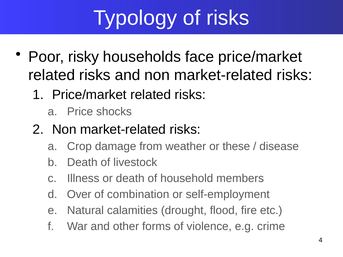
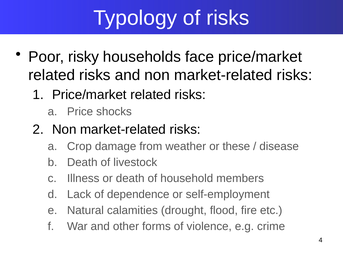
Over: Over -> Lack (79, 195)
combination: combination -> dependence (138, 195)
